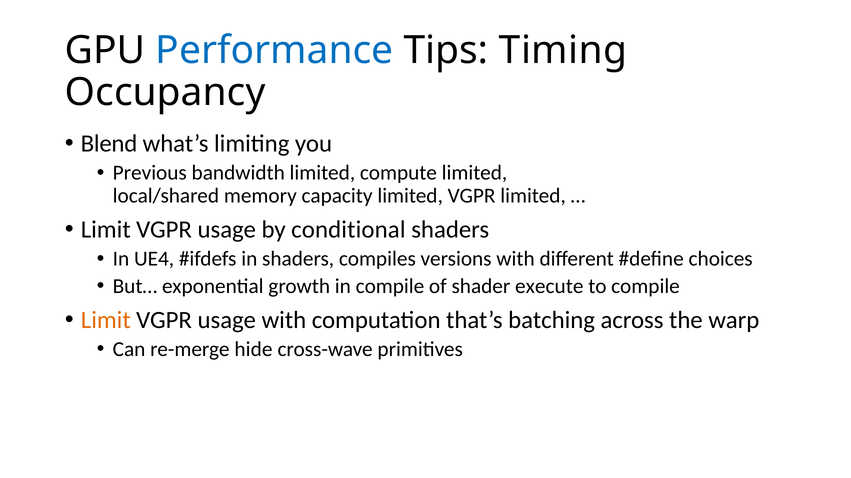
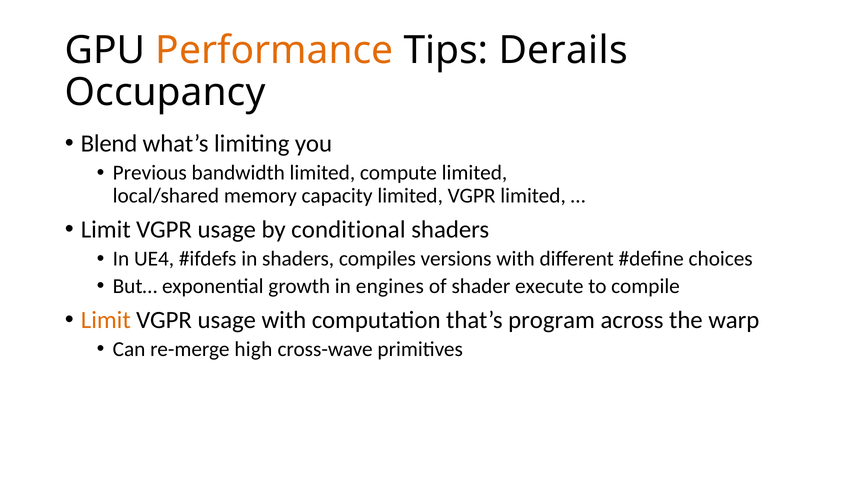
Performance colour: blue -> orange (274, 50)
Timing: Timing -> Derails (563, 50)
in compile: compile -> engines (390, 287)
batching: batching -> program (552, 320)
hide: hide -> high (253, 350)
